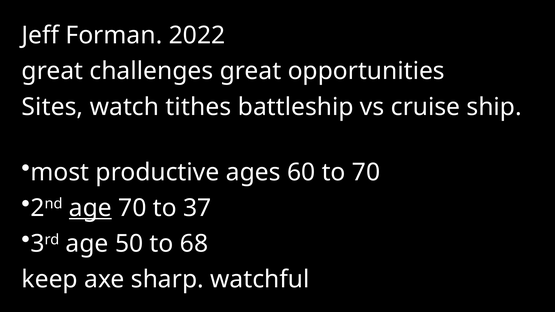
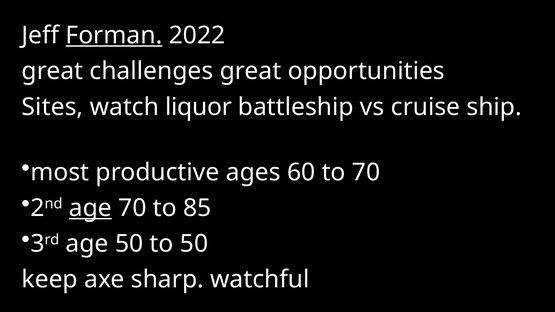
Forman underline: none -> present (114, 35)
tithes: tithes -> liquor (199, 107)
37: 37 -> 85 (197, 208)
to 68: 68 -> 50 (194, 244)
